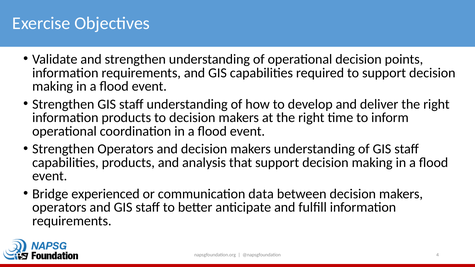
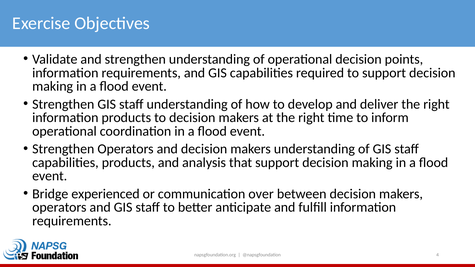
data: data -> over (261, 194)
